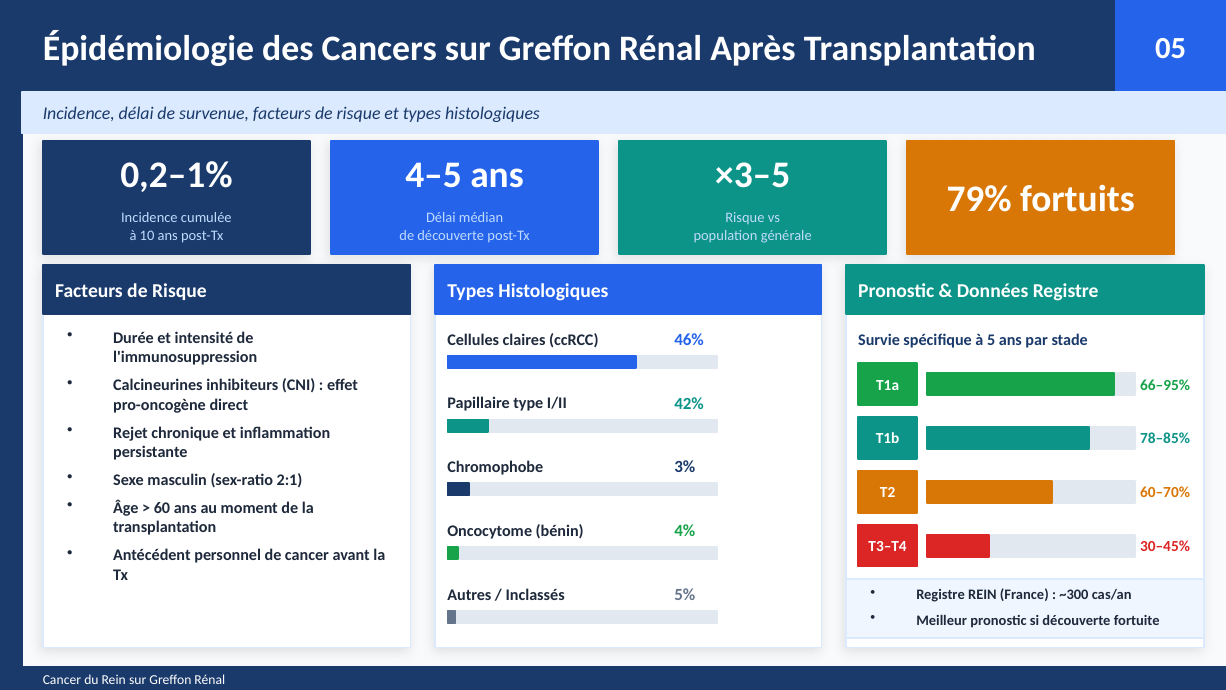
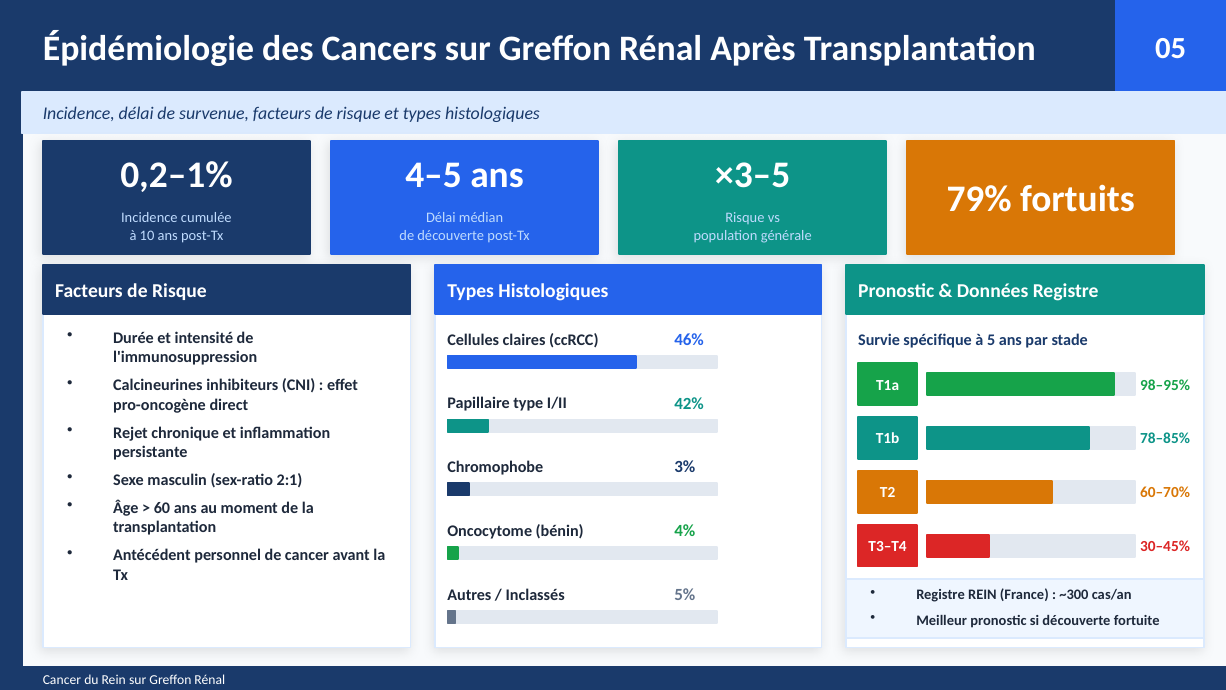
66–95%: 66–95% -> 98–95% (1165, 385)
